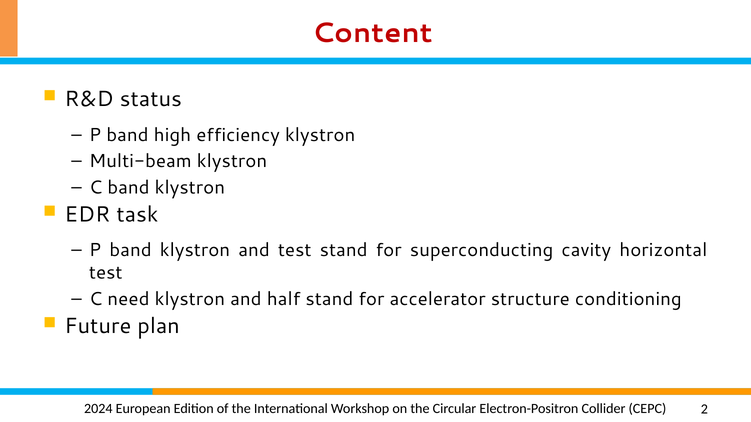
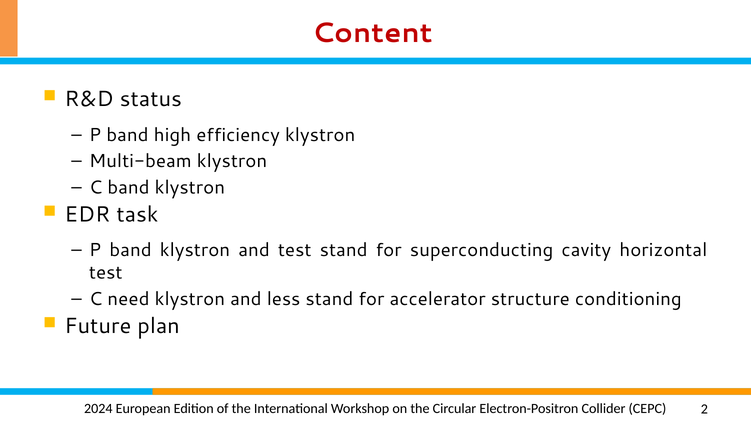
half: half -> less (284, 299)
